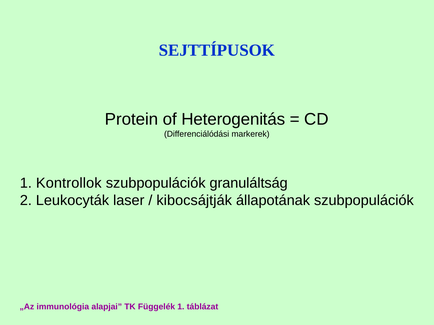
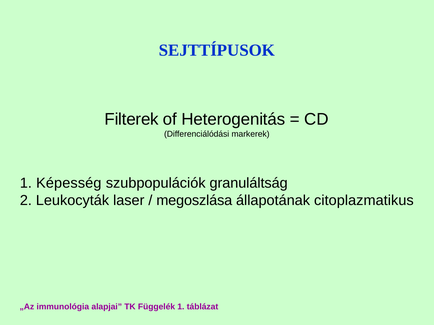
Protein: Protein -> Filterek (132, 120)
Kontrollok: Kontrollok -> Képesség (69, 183)
kibocsájtják: kibocsájtják -> megoszlása (194, 201)
állapotának szubpopulációk: szubpopulációk -> citoplazmatikus (364, 201)
